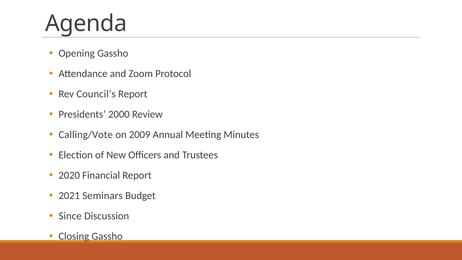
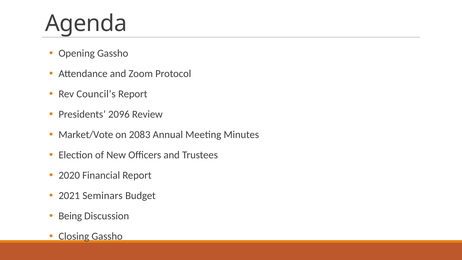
2000: 2000 -> 2096 (119, 114)
Calling/Vote: Calling/Vote -> Market/Vote (86, 135)
2009: 2009 -> 2083 (140, 135)
Since: Since -> Being (70, 216)
